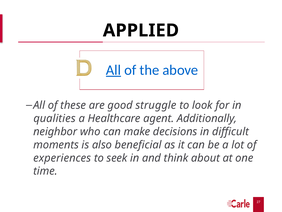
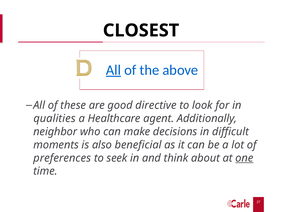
APPLIED: APPLIED -> CLOSEST (141, 30)
struggle: struggle -> directive (156, 105)
experiences: experiences -> preferences (62, 158)
one underline: none -> present (244, 158)
